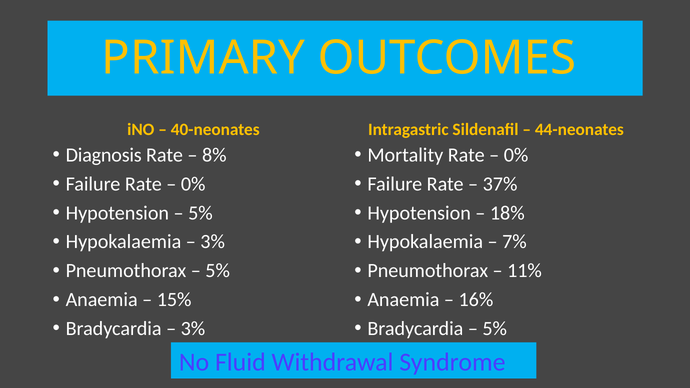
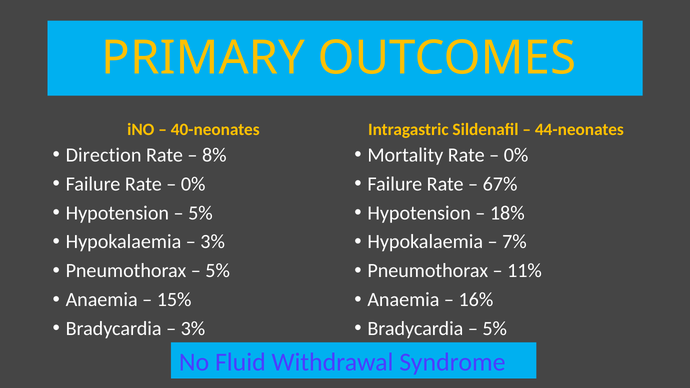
Diagnosis: Diagnosis -> Direction (104, 155)
37%: 37% -> 67% (500, 184)
